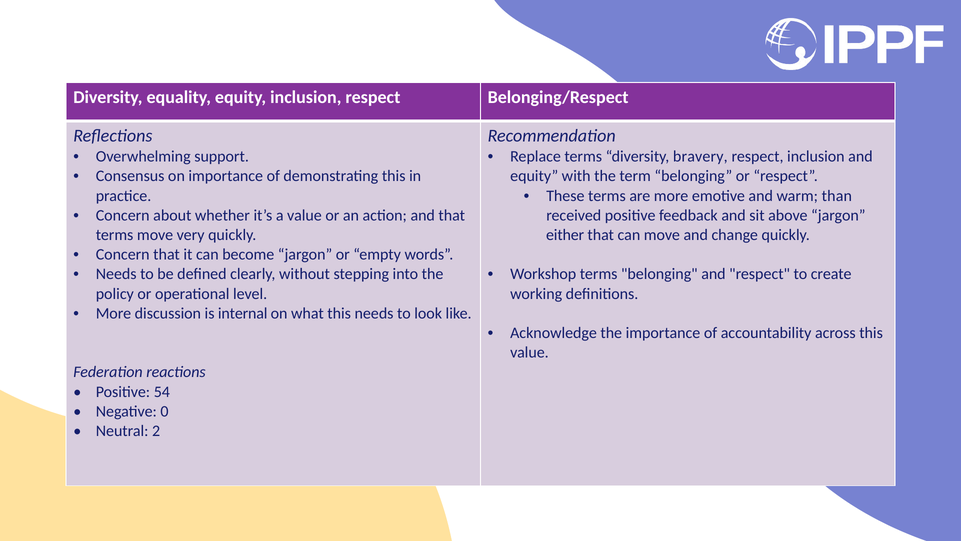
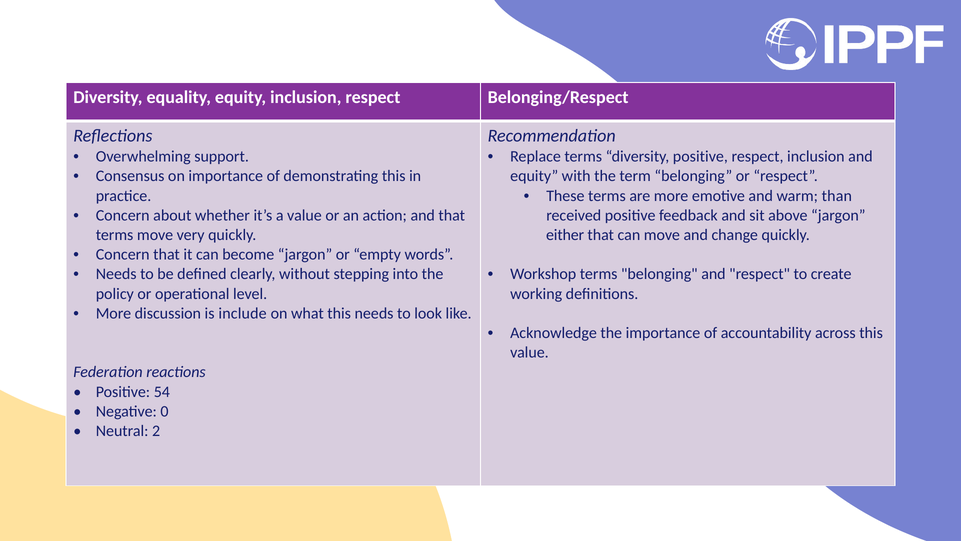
diversity bravery: bravery -> positive (700, 156)
internal: internal -> include (243, 313)
